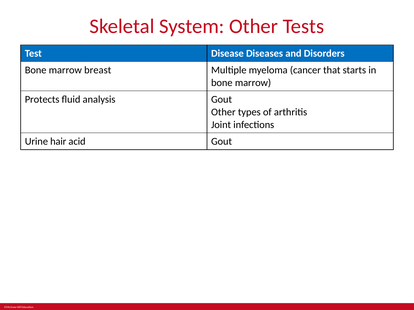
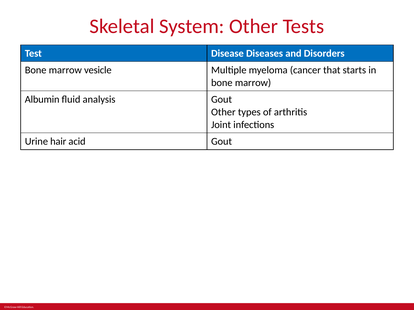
breast: breast -> vesicle (98, 70)
Protects: Protects -> Albumin (42, 100)
